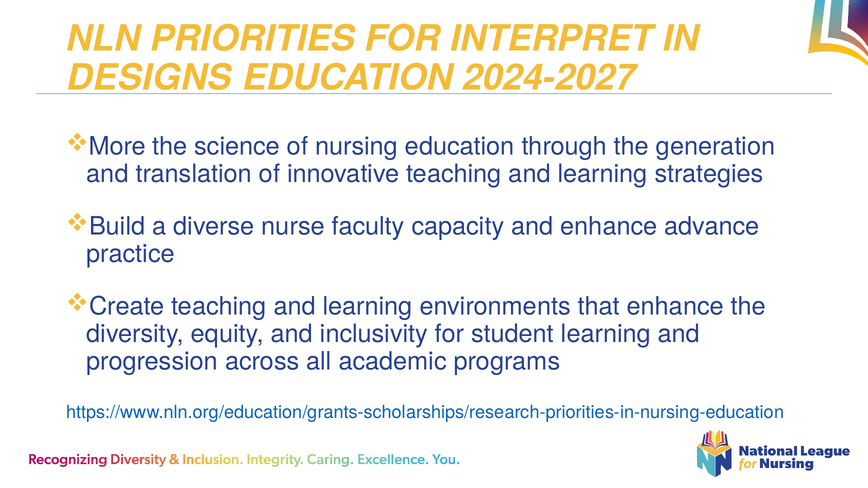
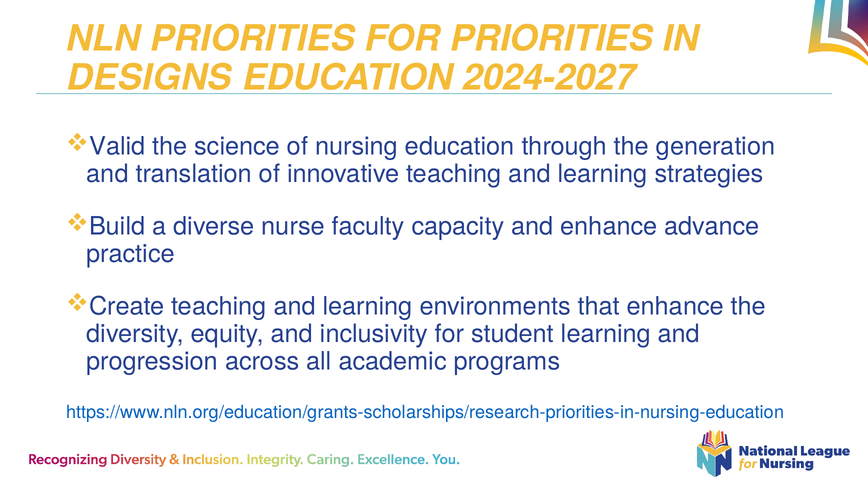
FOR INTERPRET: INTERPRET -> PRIORITIES (552, 39)
More: More -> Valid (117, 147)
